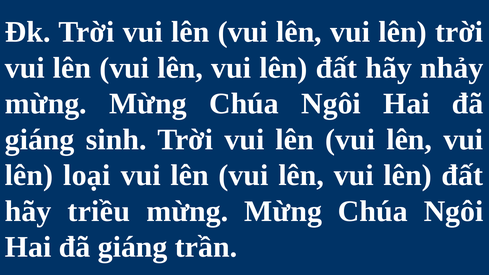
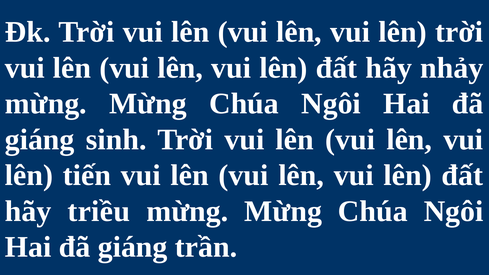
loại: loại -> tiến (87, 175)
